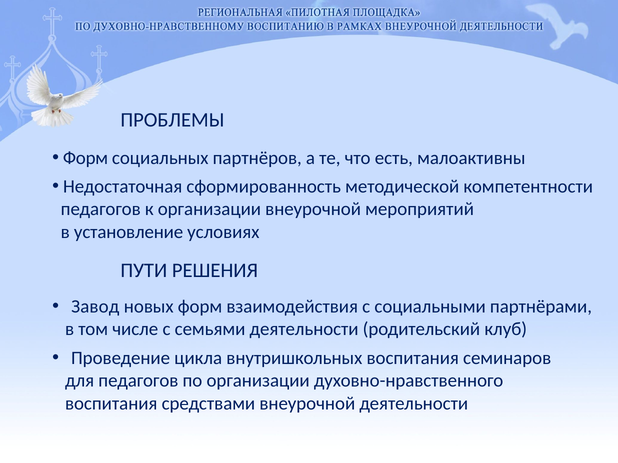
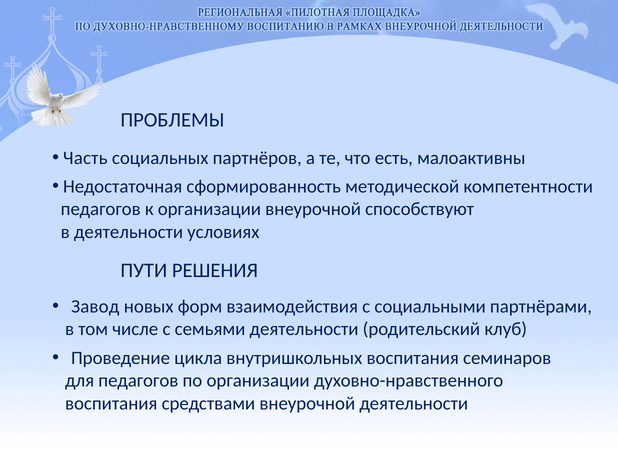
Форм: Форм -> Часть (85, 158)
мероприятий: мероприятий -> способствуют (420, 209)
в установление: установление -> деятельности (129, 232)
